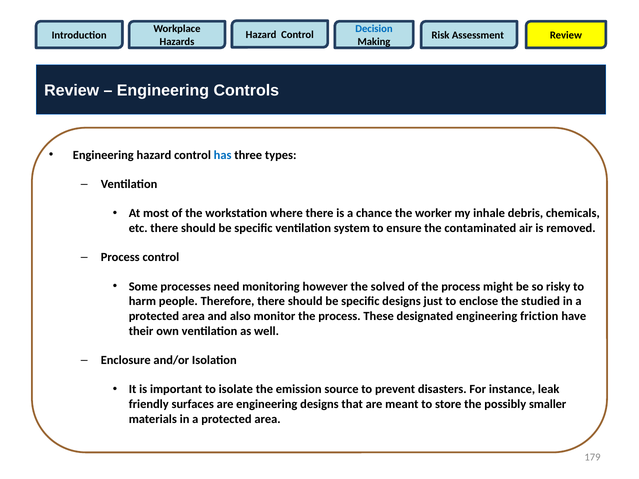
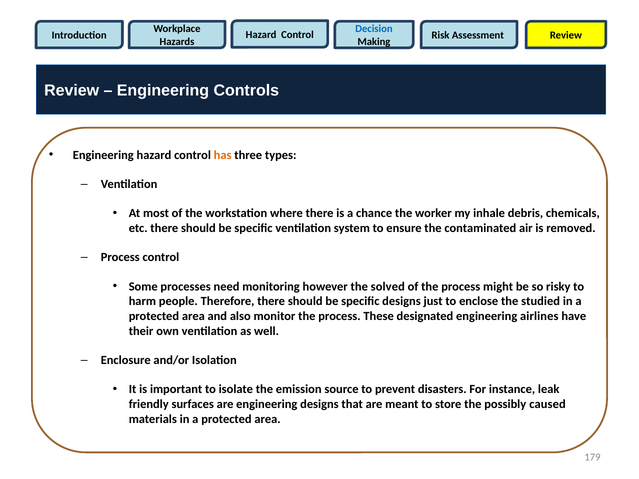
has colour: blue -> orange (223, 155)
friction: friction -> airlines (539, 316)
smaller: smaller -> caused (547, 404)
